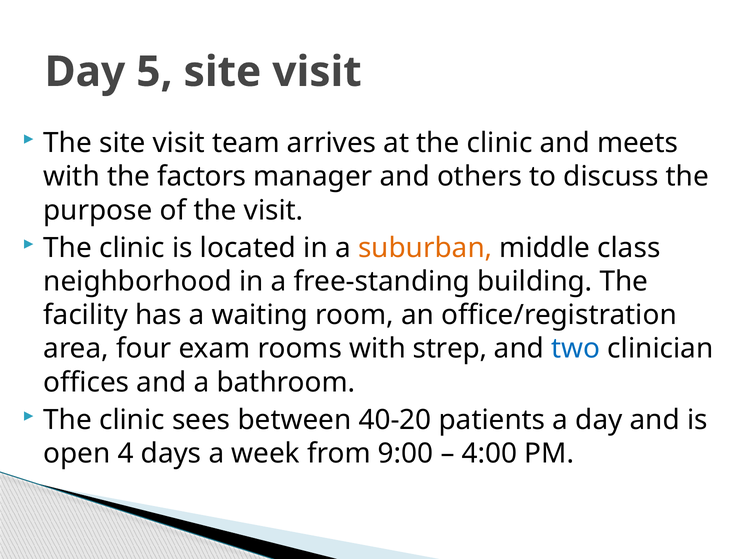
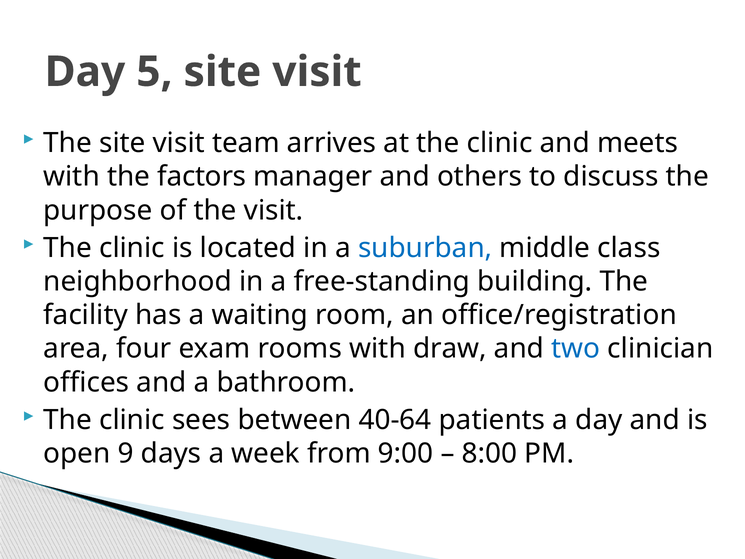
suburban colour: orange -> blue (425, 248)
strep: strep -> draw (450, 349)
40-20: 40-20 -> 40-64 (395, 420)
4: 4 -> 9 (126, 453)
4:00: 4:00 -> 8:00 (490, 453)
